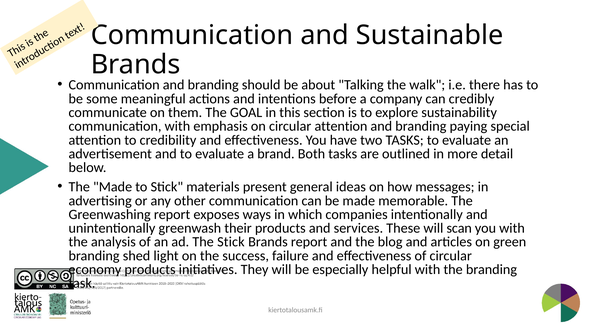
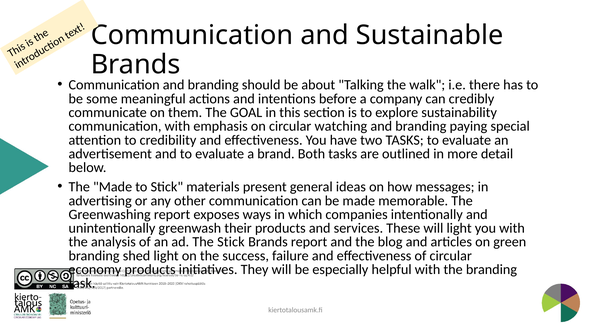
circular attention: attention -> watching (341, 126)
will scan: scan -> light (459, 228)
